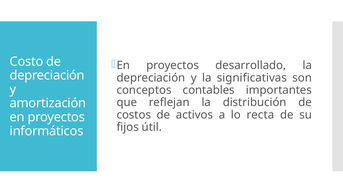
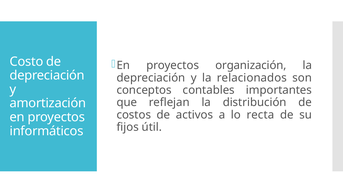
desarrollado: desarrollado -> organización (251, 65)
significativas: significativas -> relacionados (252, 78)
